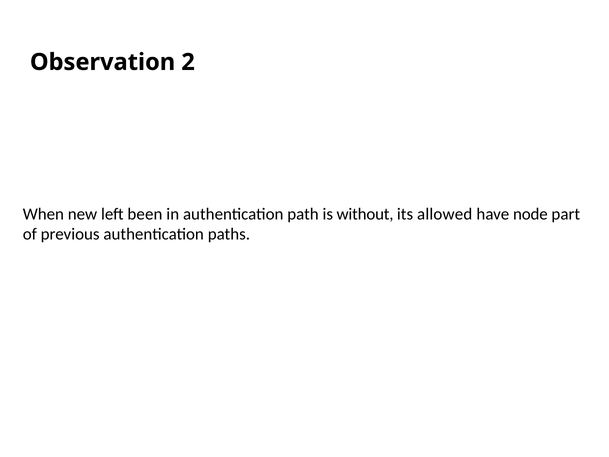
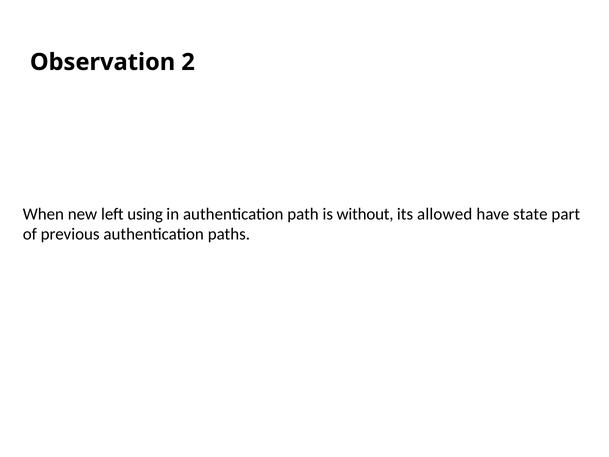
been: been -> using (145, 214)
node: node -> state (530, 214)
